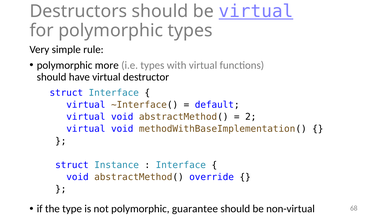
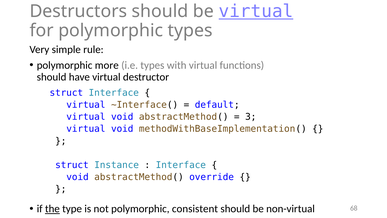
2: 2 -> 3 (251, 117)
the underline: none -> present (52, 209)
guarantee: guarantee -> consistent (195, 209)
